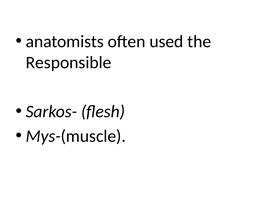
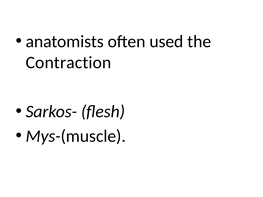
Responsible: Responsible -> Contraction (68, 63)
